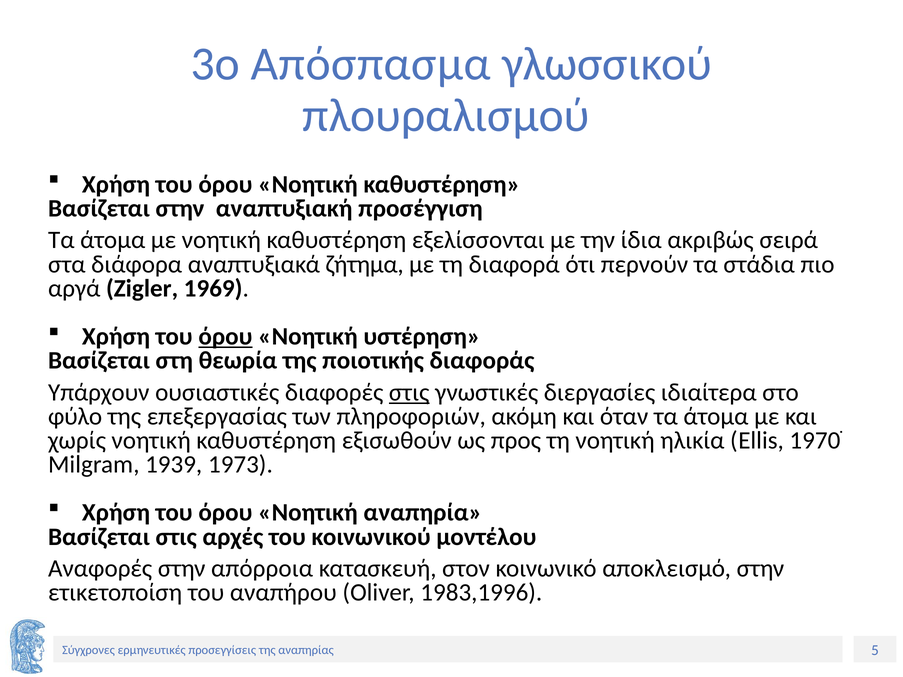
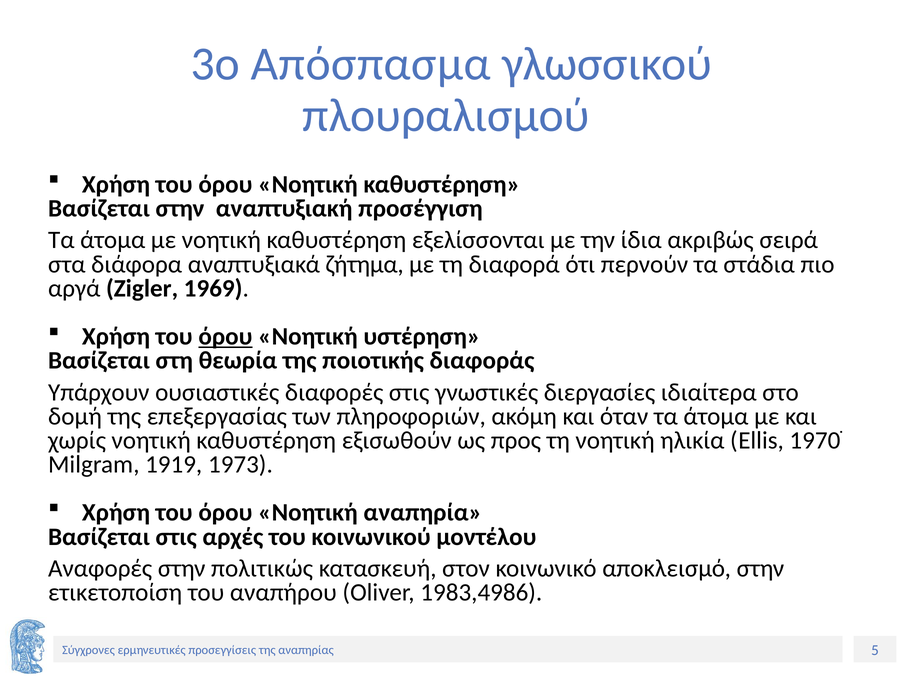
στις underline: present -> none (409, 392)
φύλο: φύλο -> δομή (75, 416)
1939: 1939 -> 1919 (174, 465)
απόρροια: απόρροια -> πολιτικώς (262, 569)
1983,1996: 1983,1996 -> 1983,4986 (481, 593)
